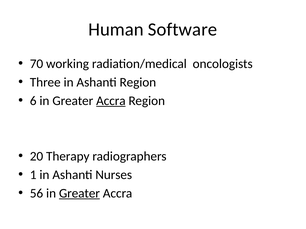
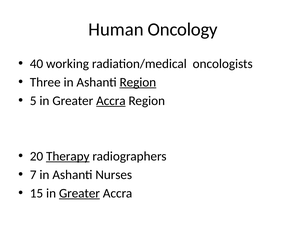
Software: Software -> Oncology (183, 30)
70: 70 -> 40 (36, 64)
Region underline: none -> present (138, 82)
6: 6 -> 5 (33, 101)
Therapy underline: none -> present (68, 157)
1: 1 -> 7 (33, 175)
56: 56 -> 15 (36, 194)
